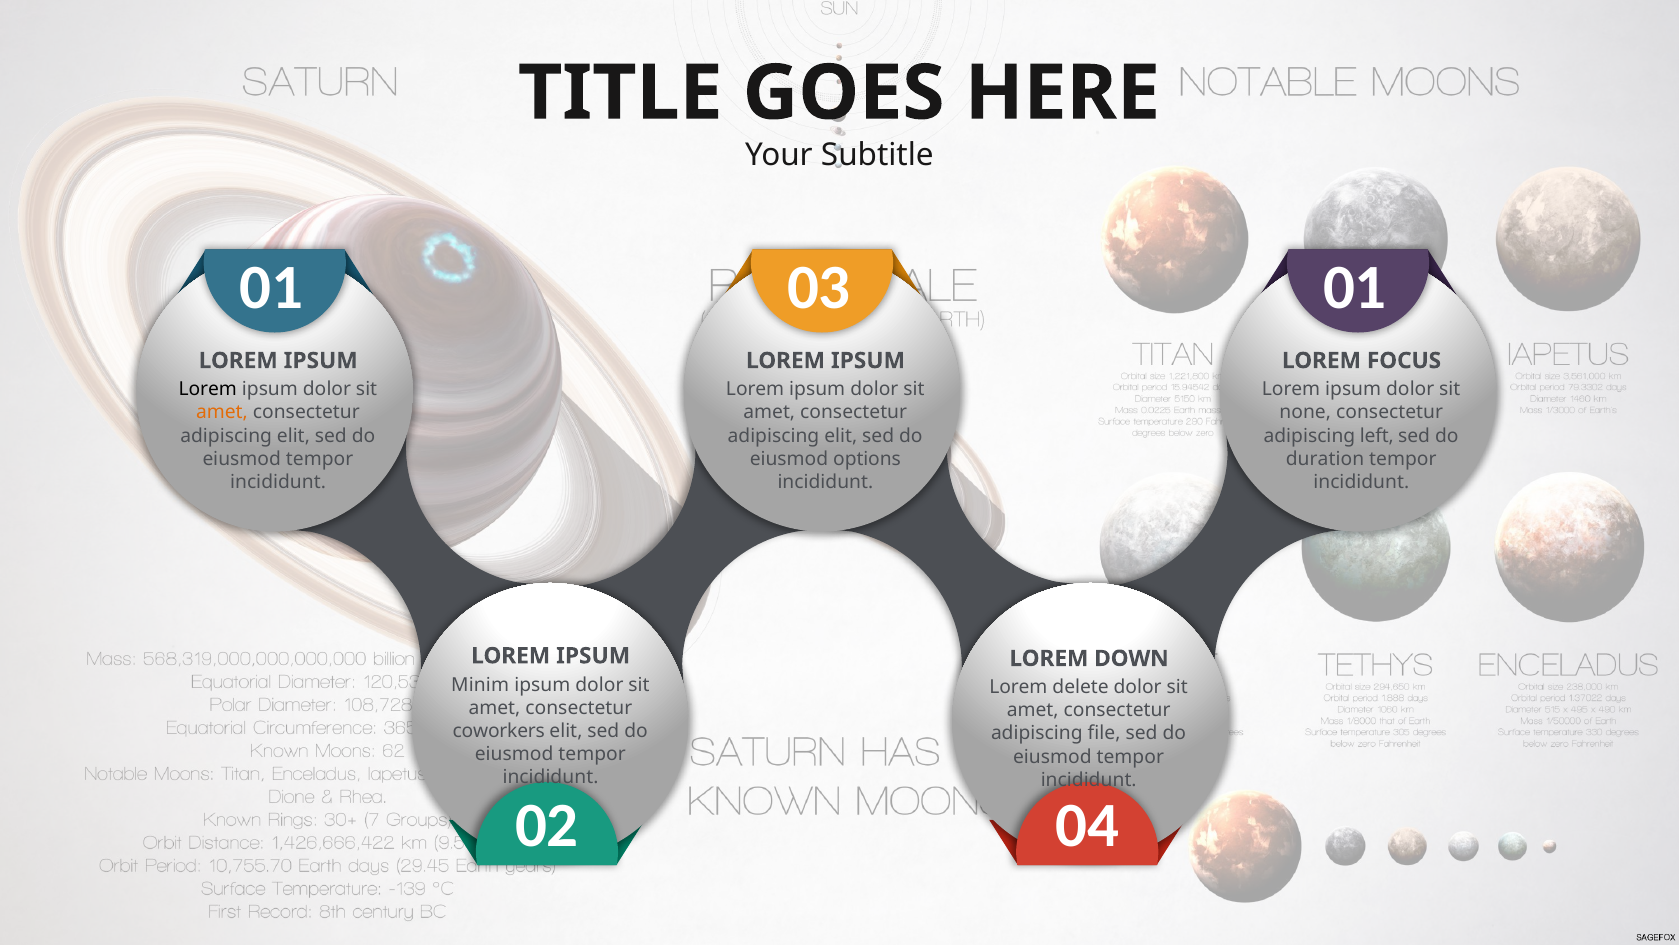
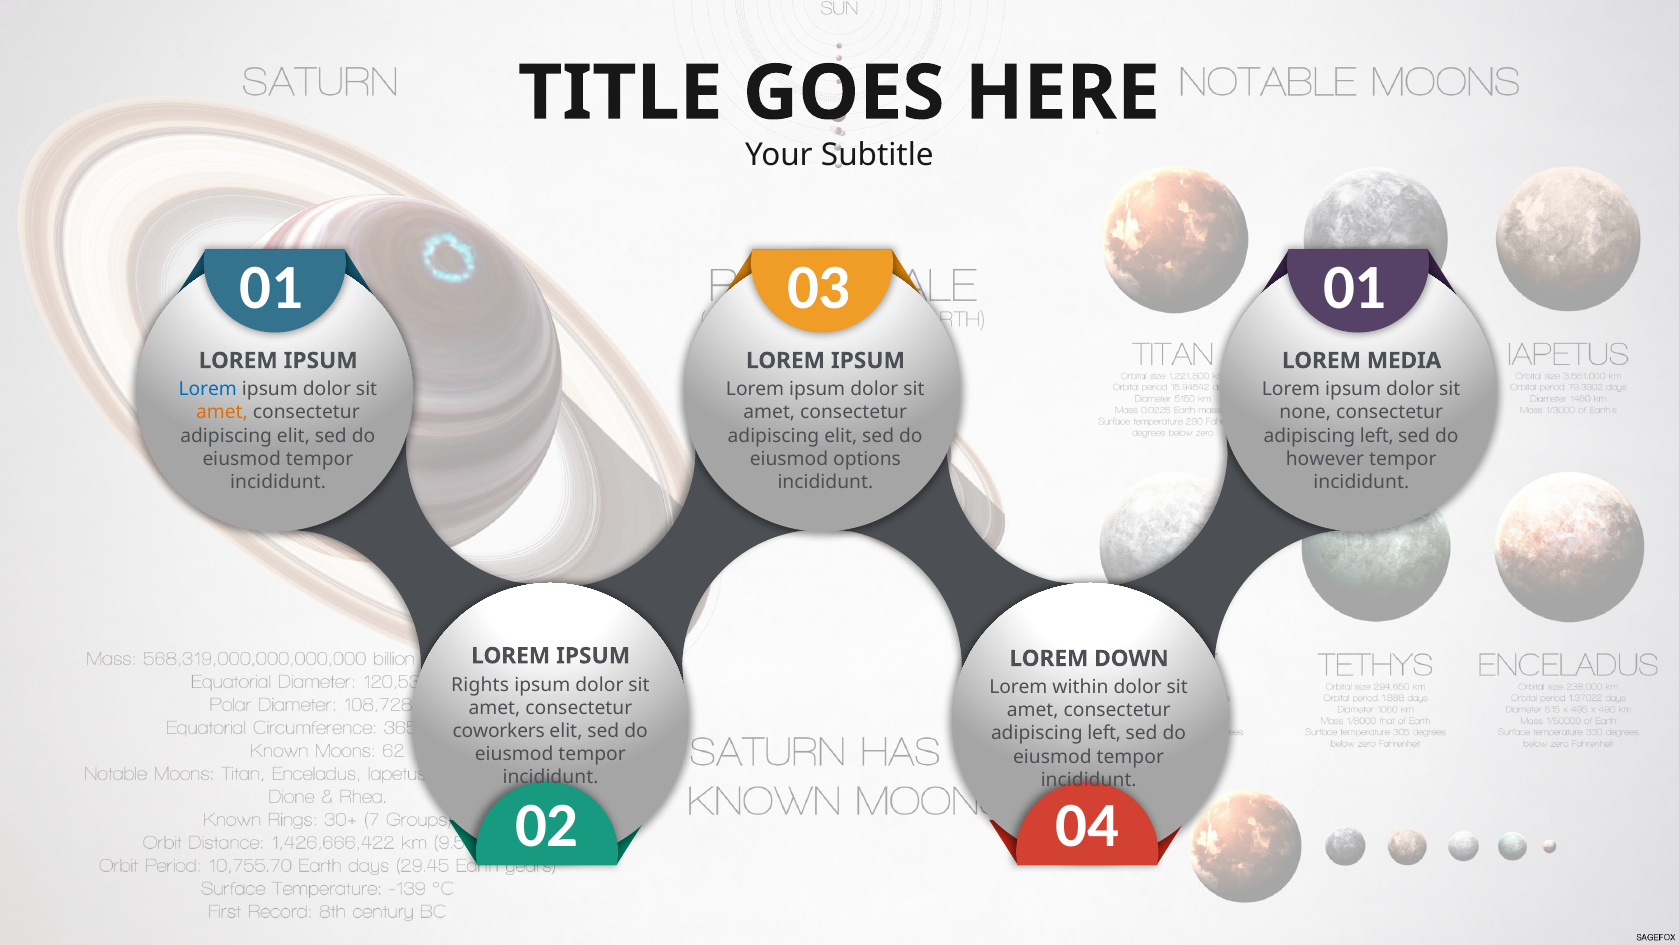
FOCUS: FOCUS -> MEDIA (1404, 360)
Lorem colour: black -> blue (208, 389)
duration: duration -> however (1325, 459)
Minim: Minim -> Rights (480, 684)
delete: delete -> within (1081, 687)
file: file -> left (1104, 733)
